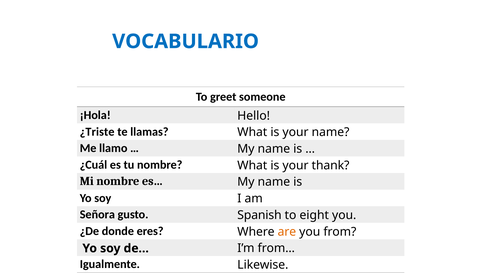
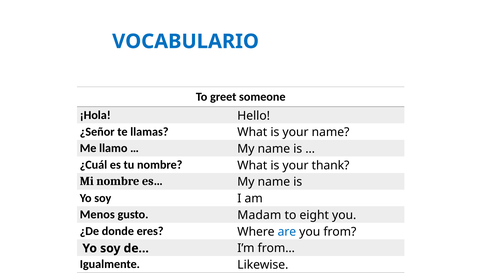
¿Triste: ¿Triste -> ¿Señor (97, 132)
Señora: Señora -> Menos (97, 214)
Spanish: Spanish -> Madam (259, 215)
are colour: orange -> blue (287, 232)
